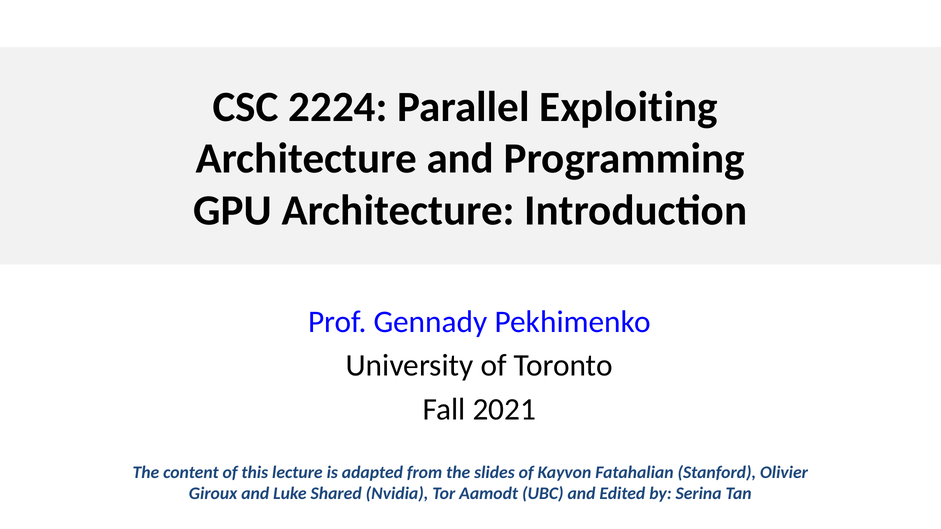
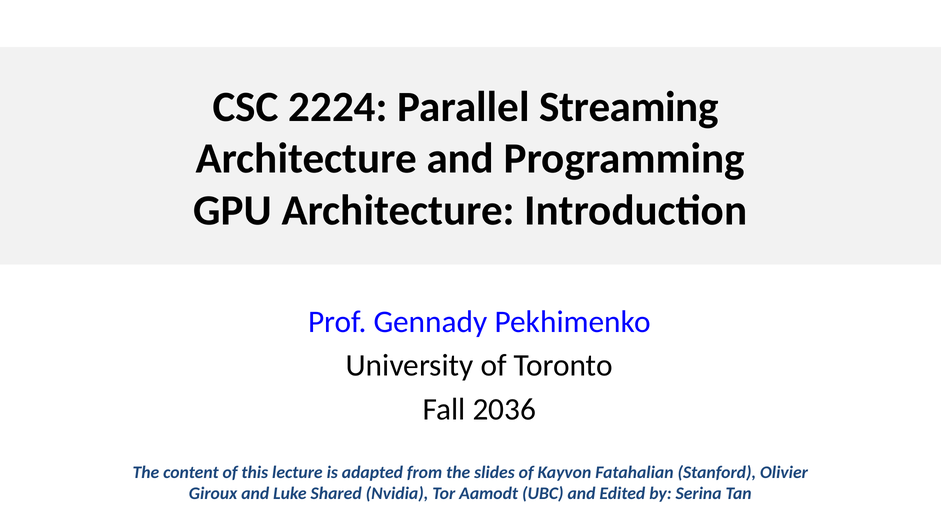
Exploiting: Exploiting -> Streaming (629, 107)
2021: 2021 -> 2036 (504, 410)
